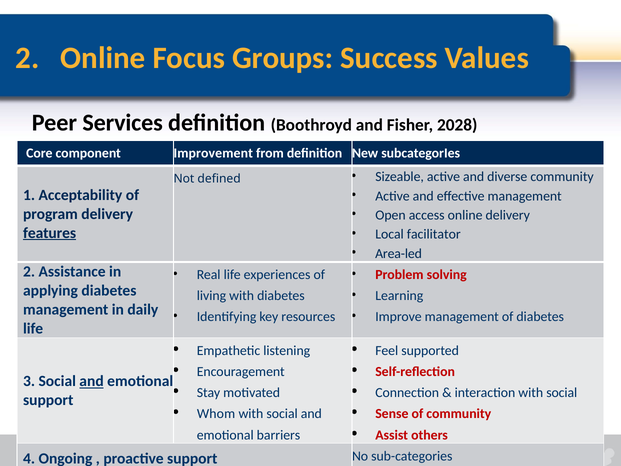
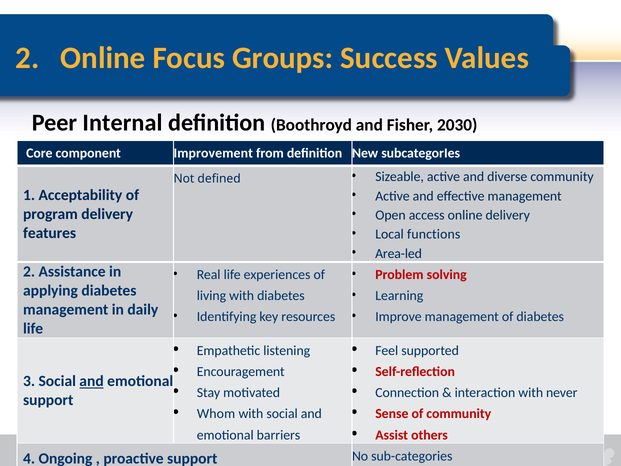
Services: Services -> Internal (122, 123)
2028: 2028 -> 2030 (457, 125)
features underline: present -> none (50, 233)
facilitator: facilitator -> functions (434, 234)
interaction with social: social -> never (562, 393)
